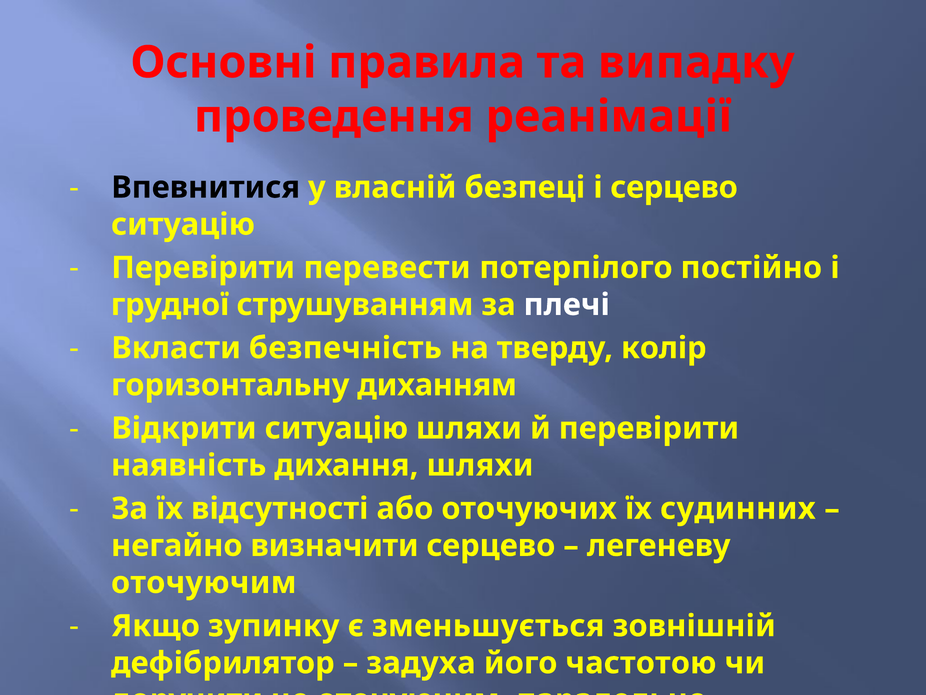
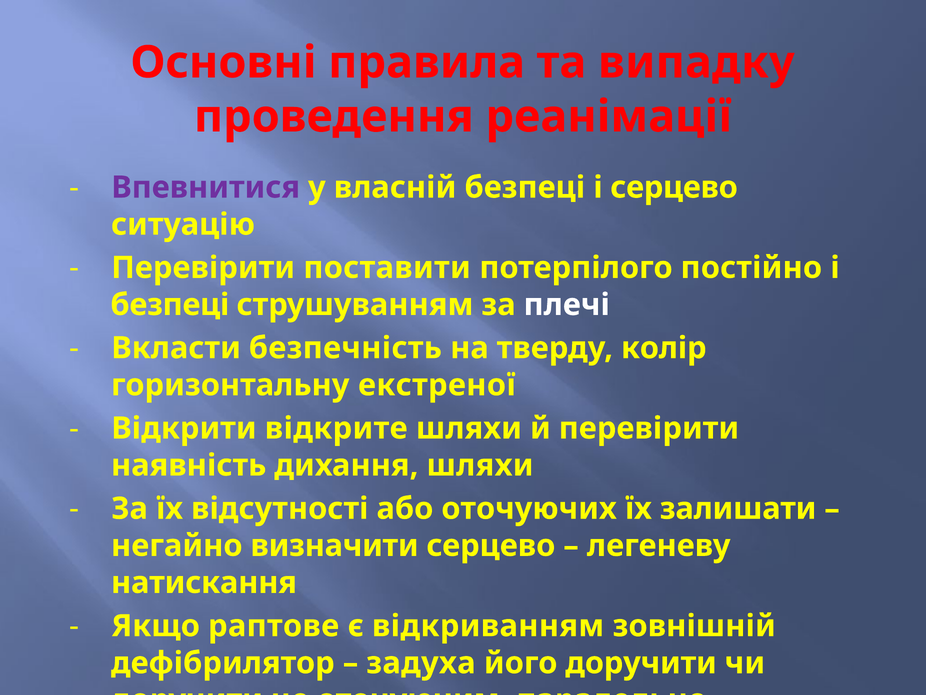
Впевнитися colour: black -> purple (206, 187)
перевести: перевести -> поставити (387, 268)
грудної: грудної -> безпеці (170, 305)
диханням: диханням -> екстреної (437, 385)
Відкрити ситуацію: ситуацію -> відкрите (336, 428)
судинних: судинних -> залишати (738, 508)
оточуючим: оточуючим -> натискання (204, 582)
зупинку: зупинку -> раптове (274, 626)
зменьшується: зменьшується -> відкриванням (488, 626)
його частотою: частотою -> доручити (641, 663)
